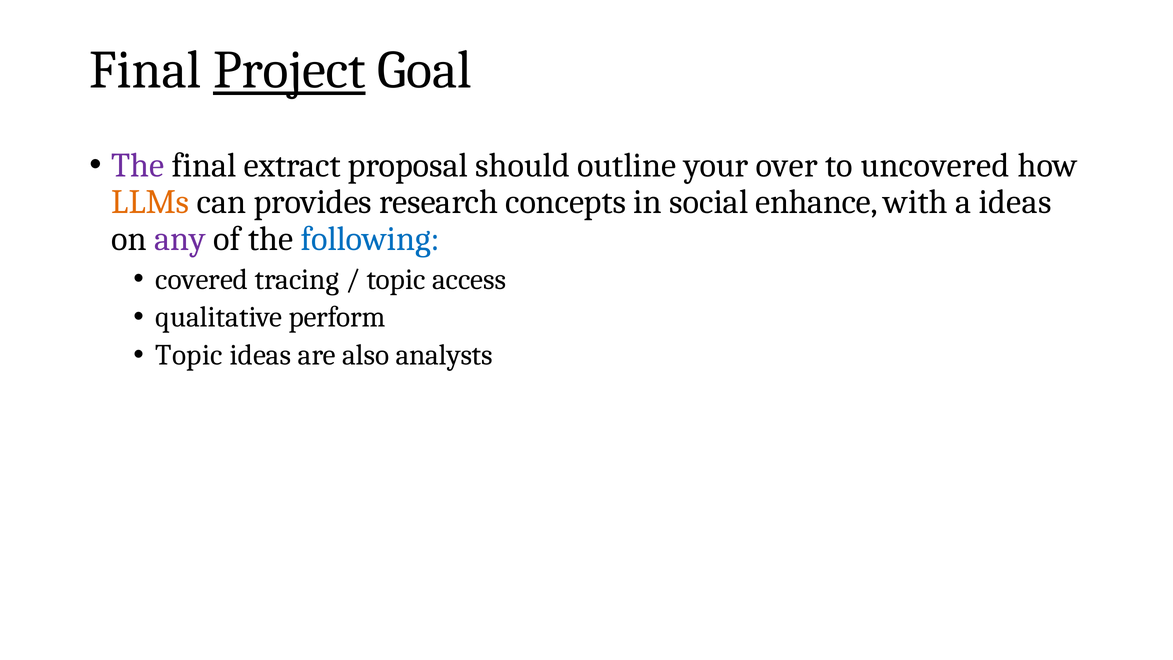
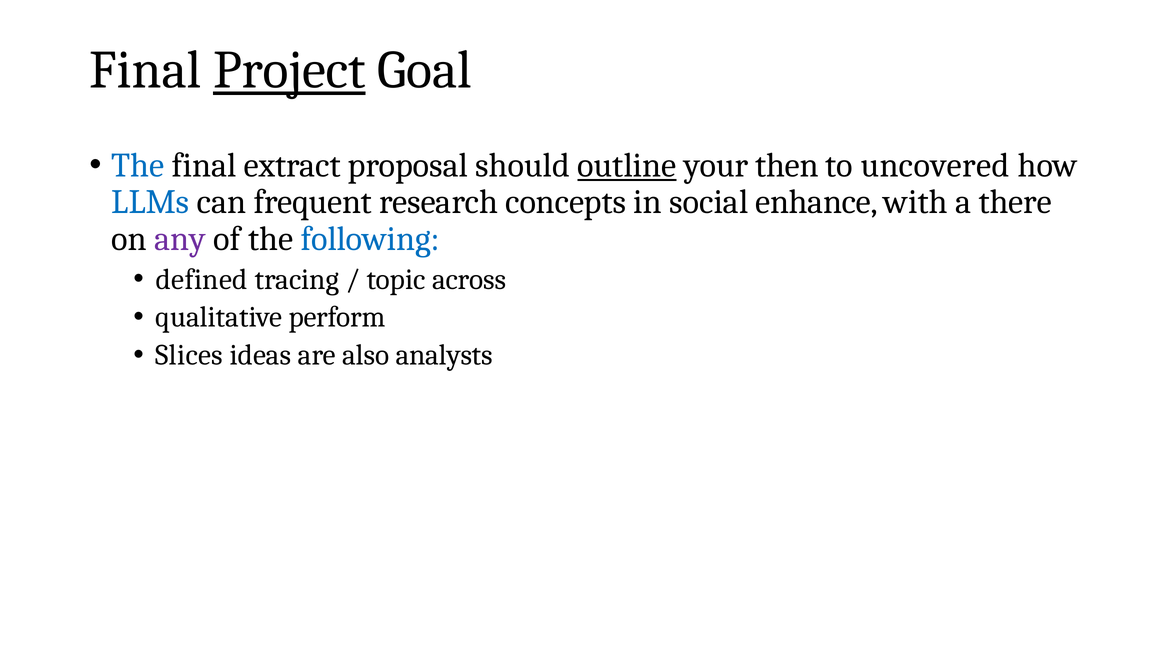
The colour: purple -> blue (138, 165)
outline underline: none -> present (627, 165)
over: over -> then (787, 165)
LLMs colour: orange -> blue (150, 202)
provides: provides -> frequent (313, 202)
a ideas: ideas -> there (1015, 202)
covered: covered -> defined (202, 279)
access: access -> across (469, 279)
Topic: Topic -> Slices (189, 355)
